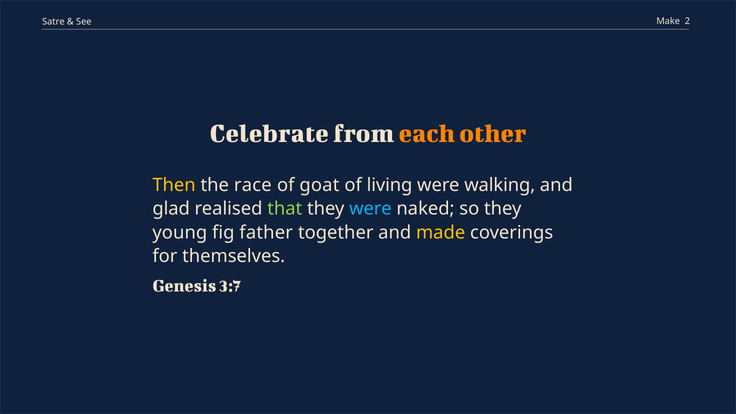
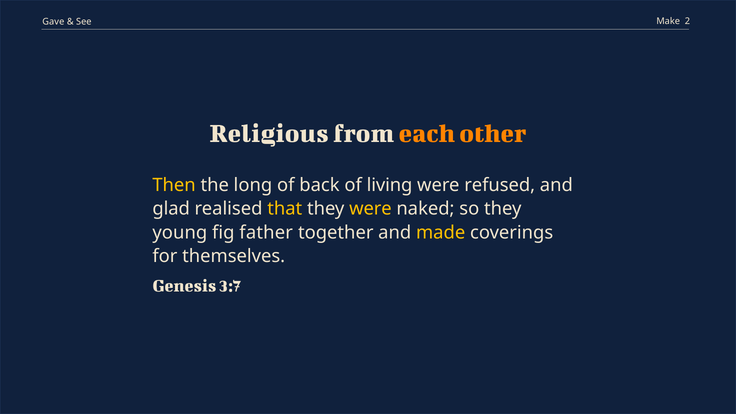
Satre: Satre -> Gave (53, 22)
Celebrate: Celebrate -> Religious (269, 133)
race: race -> long (253, 185)
goat: goat -> back (319, 185)
walking: walking -> refused (500, 185)
that colour: light green -> yellow (285, 209)
were colour: light blue -> yellow (370, 209)
